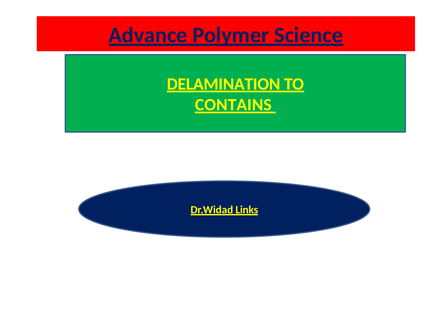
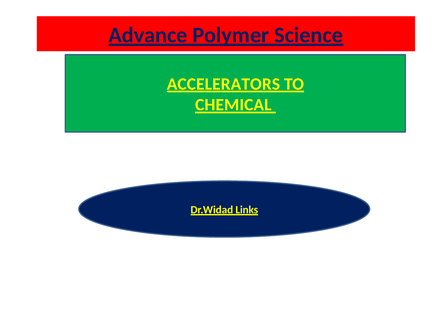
DELAMINATION: DELAMINATION -> ACCELERATORS (223, 84)
CONTAINS: CONTAINS -> CHEMICAL (233, 105)
